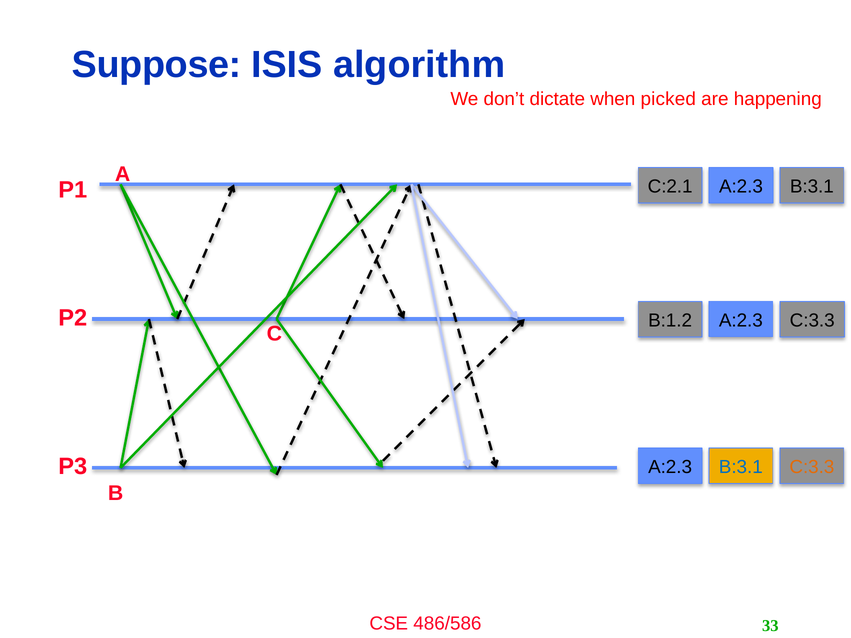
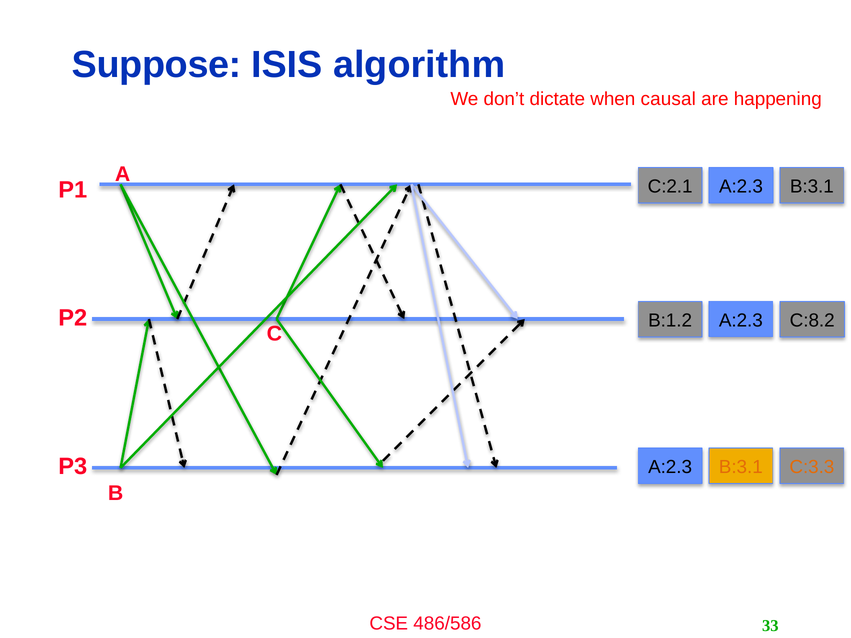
picked: picked -> causal (668, 99)
B:1.2 C:3.3: C:3.3 -> C:8.2 (812, 321)
B:3.1 colour: blue -> orange (741, 467)
